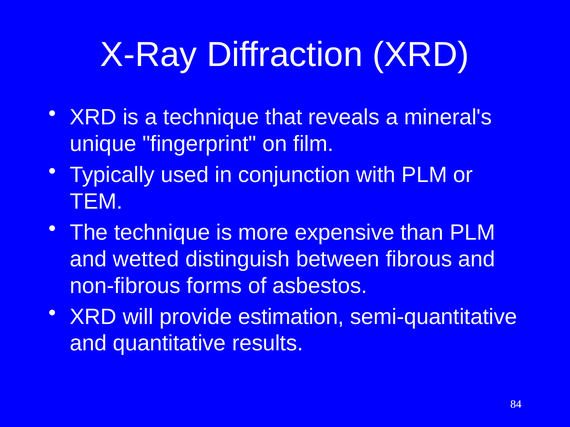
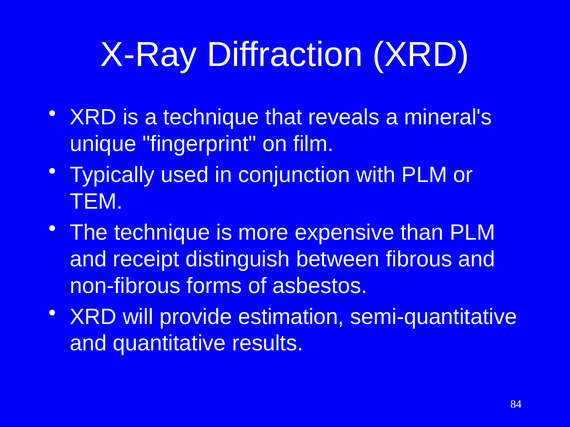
wetted: wetted -> receipt (146, 259)
